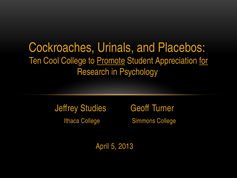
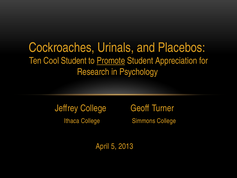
Cool College: College -> Student (74, 61)
for underline: present -> none (204, 61)
Jeffrey Studies: Studies -> College (93, 108)
